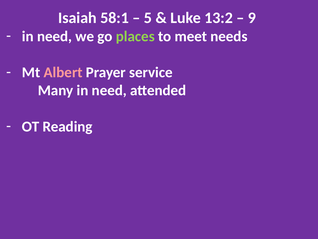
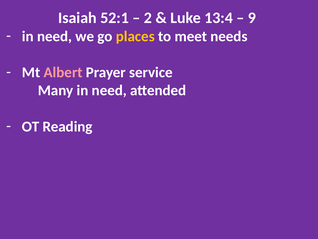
58:1: 58:1 -> 52:1 (115, 18)
5: 5 -> 2 (148, 18)
13:2: 13:2 -> 13:4 (219, 18)
places colour: light green -> yellow (135, 36)
